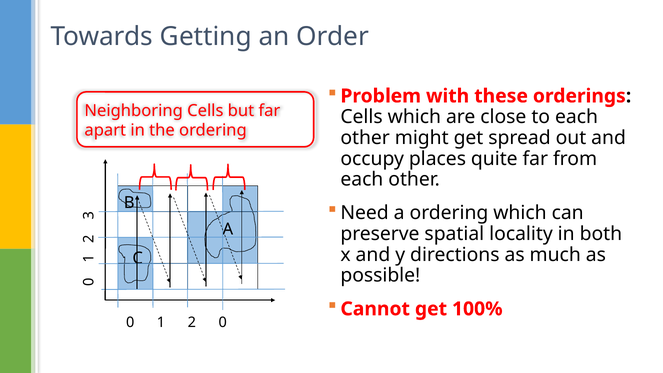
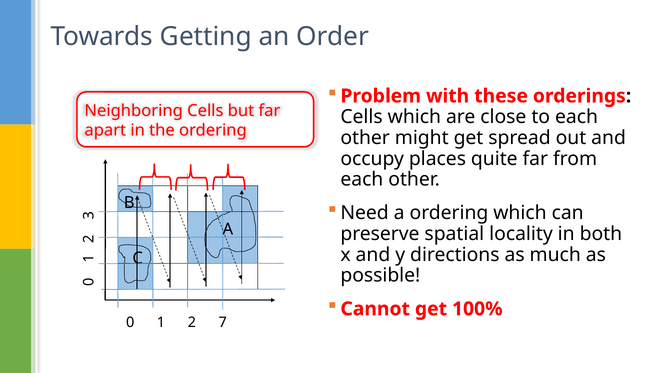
2 0: 0 -> 7 (223, 322)
